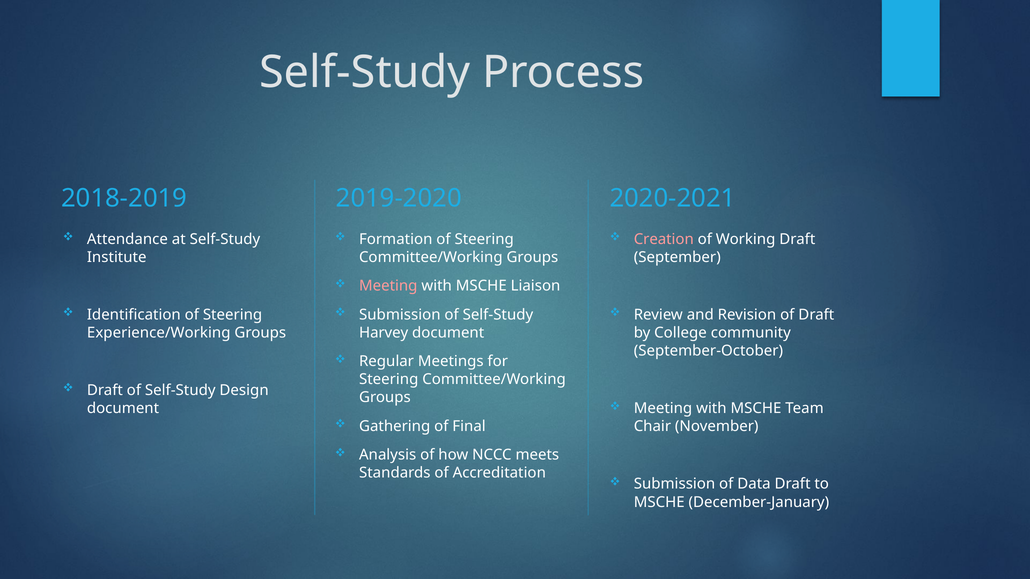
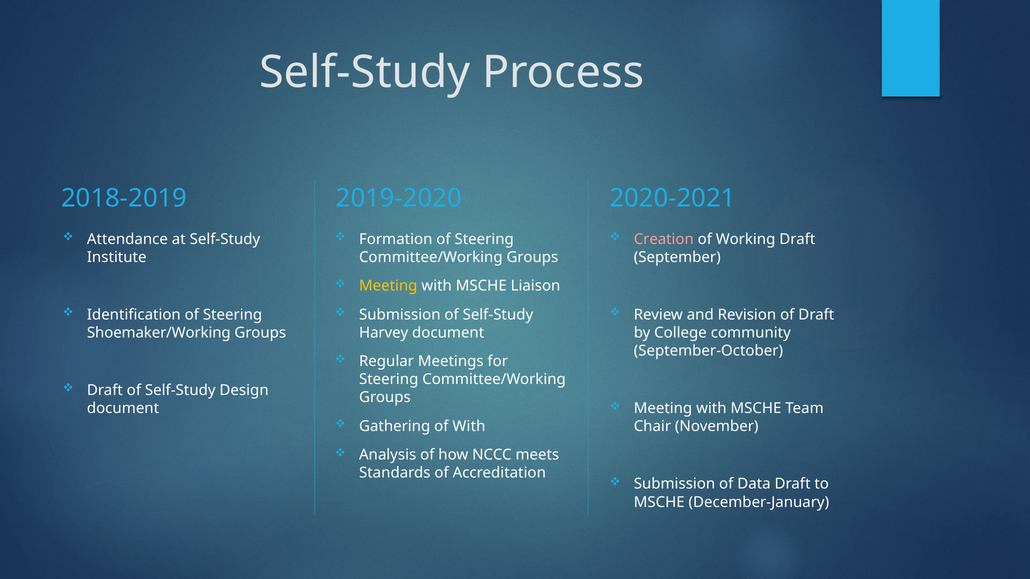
Meeting colour: pink -> yellow (388, 286)
Experience/Working: Experience/Working -> Shoemaker/Working (159, 333)
of Final: Final -> With (469, 426)
